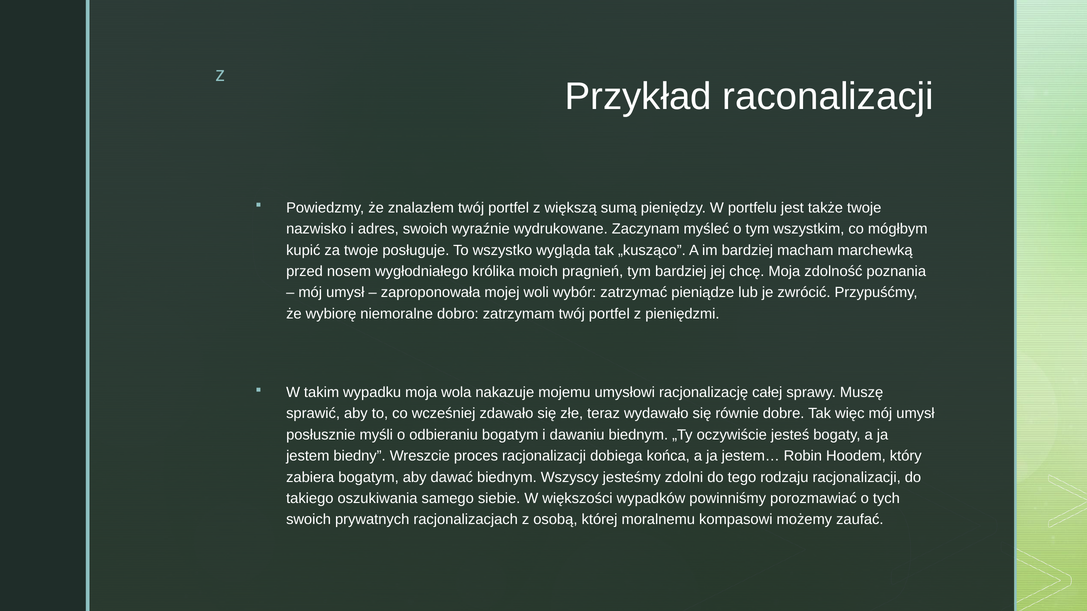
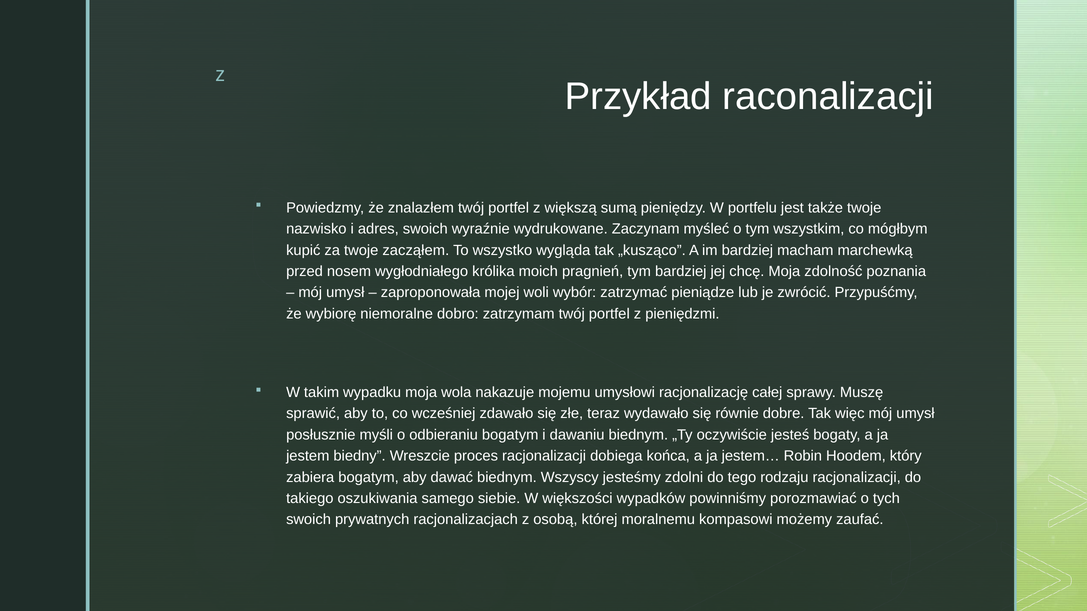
posługuje: posługuje -> zacząłem (416, 250)
